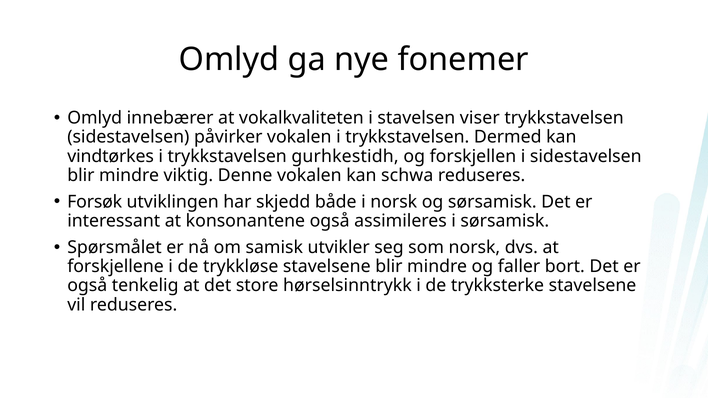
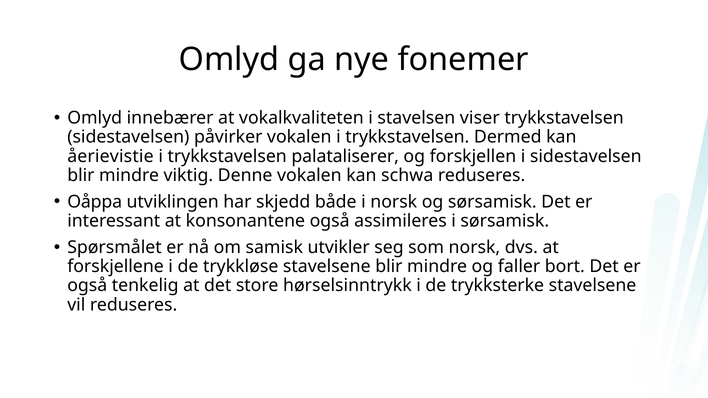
vindtørkes: vindtørkes -> åerievistie (110, 156)
gurhkestidh: gurhkestidh -> palataliserer (345, 156)
Forsøk: Forsøk -> Oåppa (95, 202)
